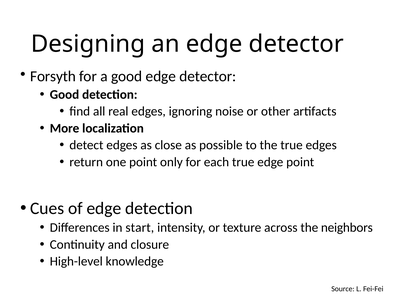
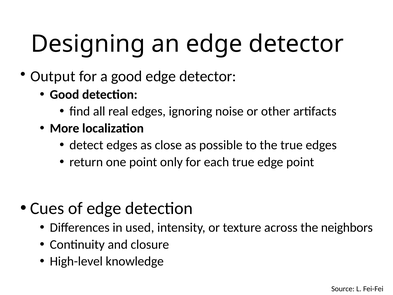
Forsyth: Forsyth -> Output (53, 76)
start: start -> used (140, 227)
